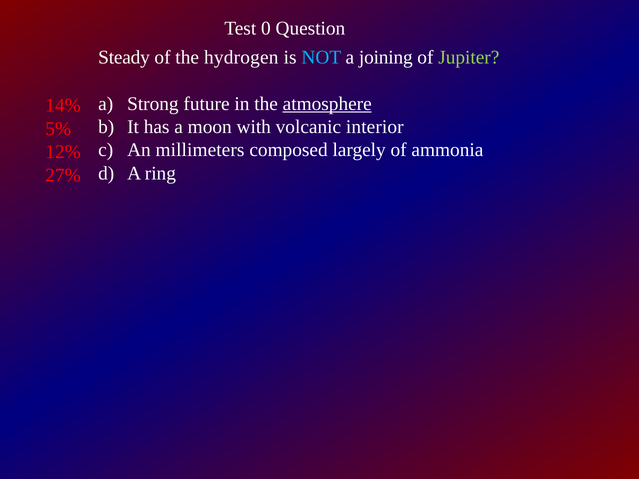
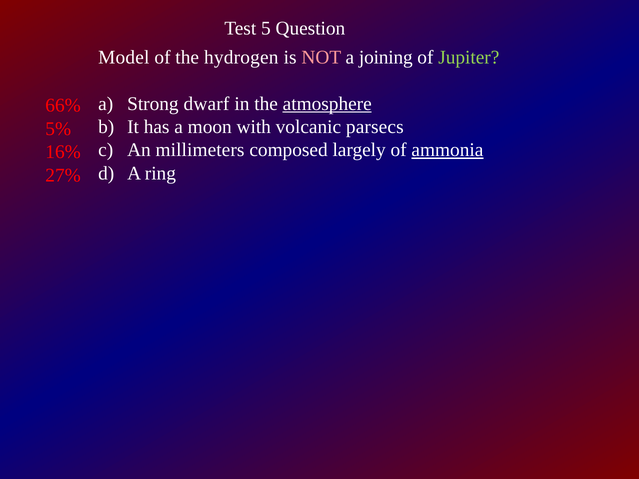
0: 0 -> 5 (266, 28)
Steady: Steady -> Model (124, 57)
NOT colour: light blue -> pink (321, 57)
future: future -> dwarf (206, 104)
14%: 14% -> 66% (63, 106)
interior: interior -> parsecs (375, 127)
ammonia underline: none -> present (447, 150)
12%: 12% -> 16% (63, 152)
